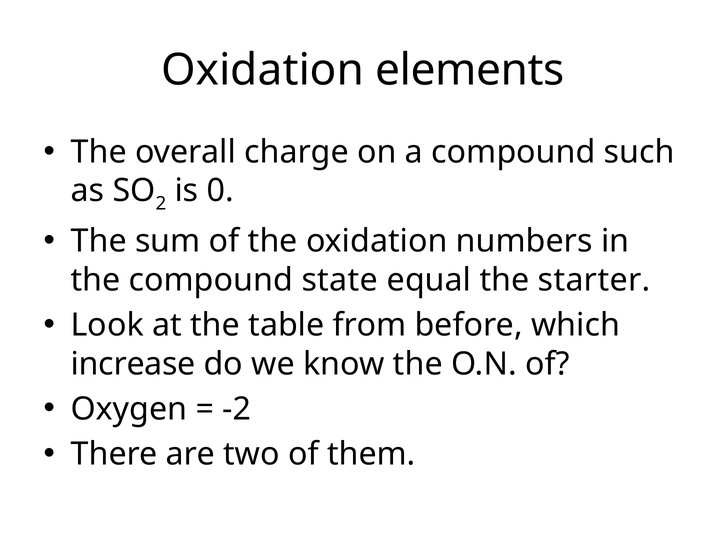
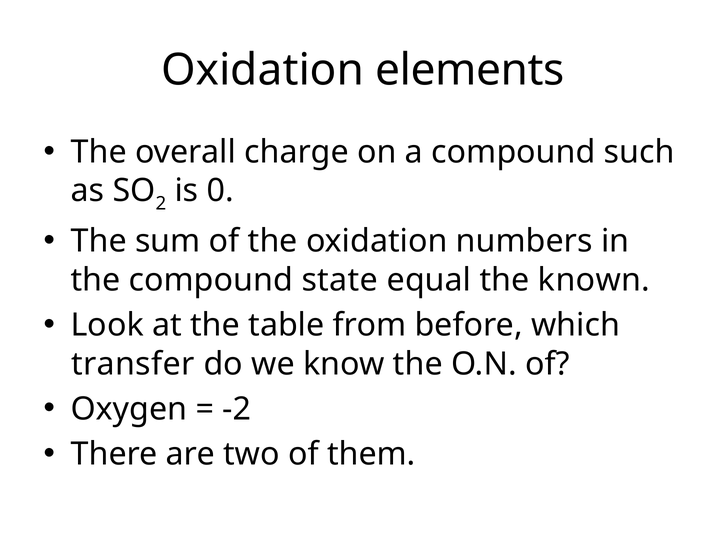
starter: starter -> known (594, 280)
increase: increase -> transfer (133, 364)
